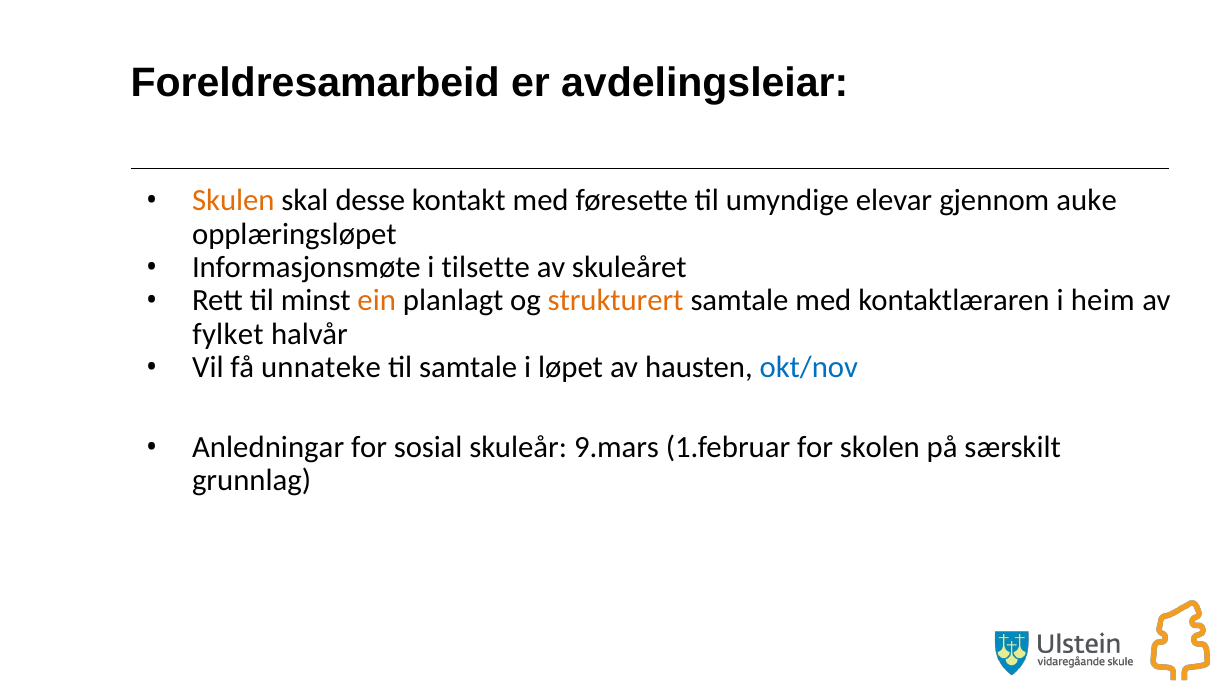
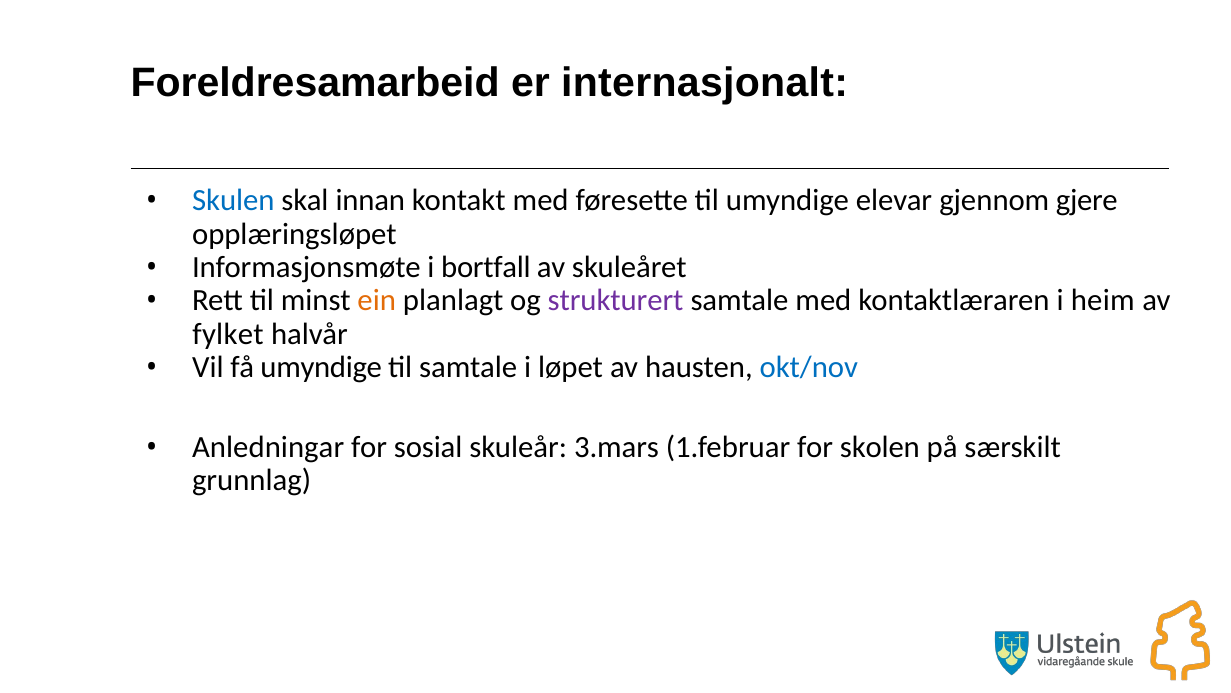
avdelingsleiar: avdelingsleiar -> internasjonalt (705, 83)
Skulen colour: orange -> blue (233, 201)
desse: desse -> innan (370, 201)
auke: auke -> gjere (1087, 201)
tilsette: tilsette -> bortfall (486, 267)
strukturert colour: orange -> purple (616, 300)
få unnateke: unnateke -> umyndige (321, 367)
9.mars: 9.mars -> 3.mars (616, 447)
